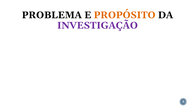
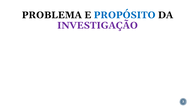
PROPÓSITO colour: orange -> blue (125, 15)
